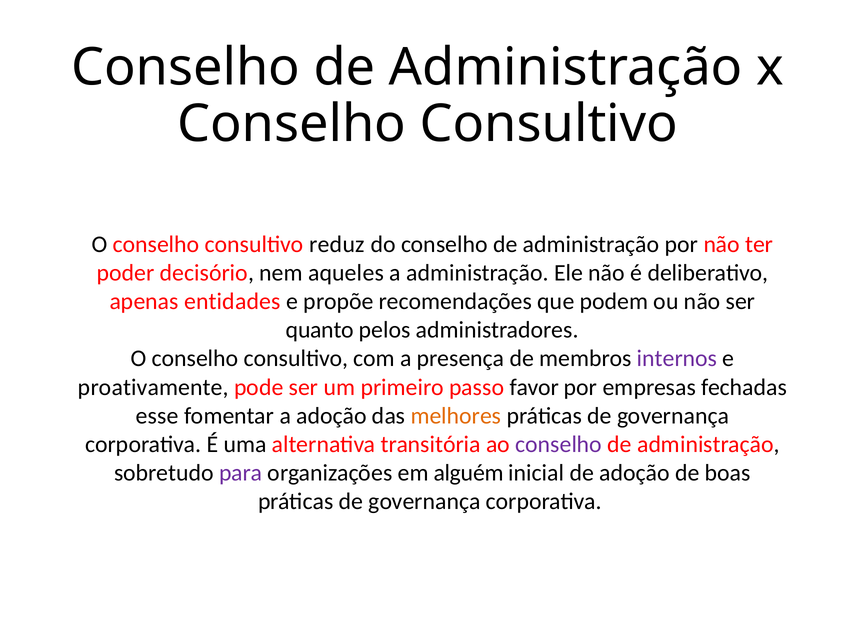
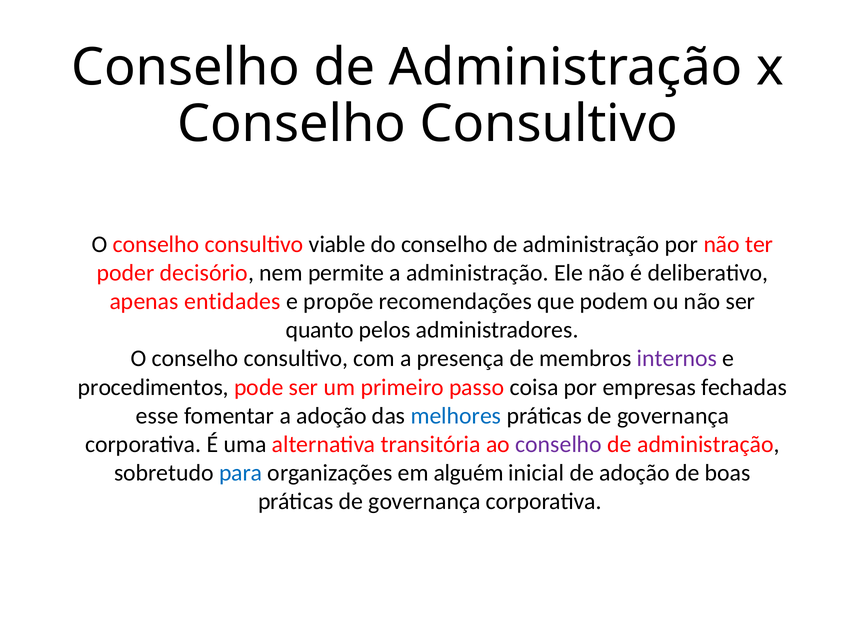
reduz: reduz -> viable (337, 244)
aqueles: aqueles -> permite (346, 273)
proativamente: proativamente -> procedimentos (153, 387)
favor: favor -> coisa (534, 387)
melhores colour: orange -> blue (456, 416)
para colour: purple -> blue (241, 473)
